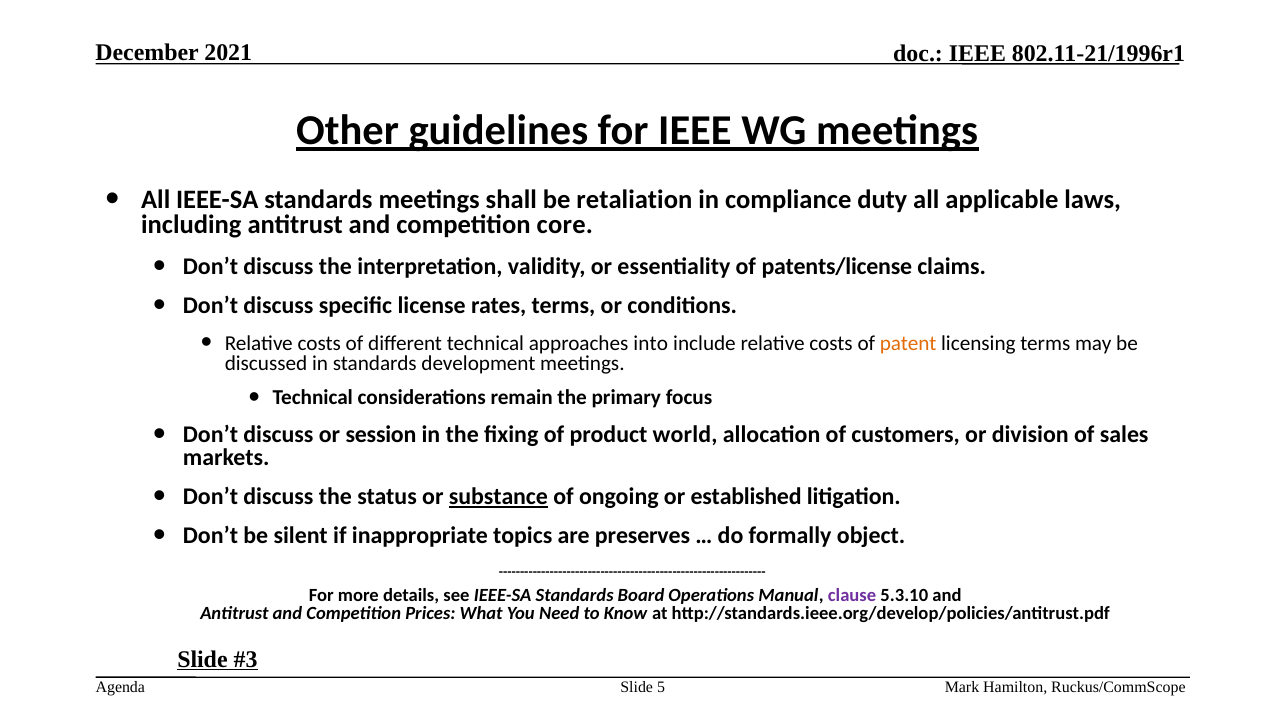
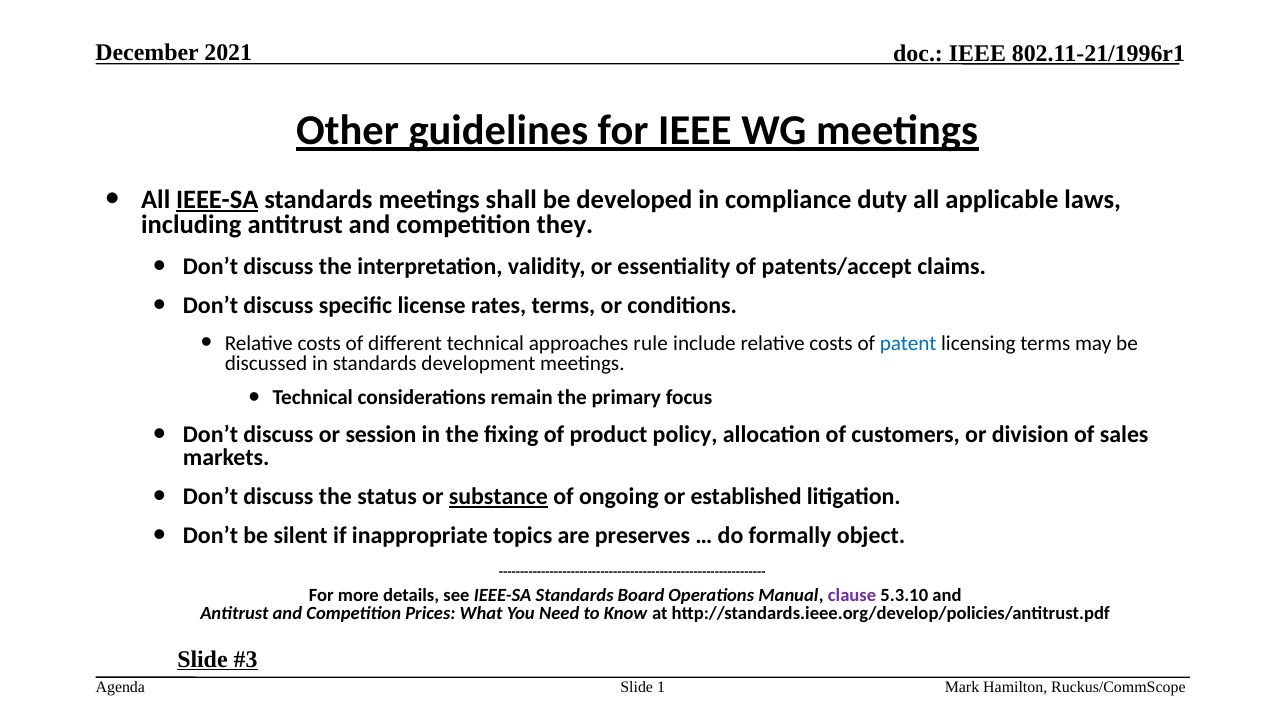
IEEE-SA underline: none -> present (217, 200)
retaliation: retaliation -> developed (634, 200)
core: core -> they (565, 225)
patents/license: patents/license -> patents/accept (837, 267)
into: into -> rule (651, 343)
patent colour: orange -> blue (908, 343)
world: world -> policy (685, 435)
5: 5 -> 1 (661, 688)
